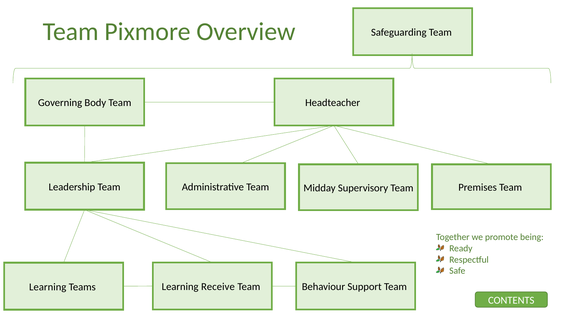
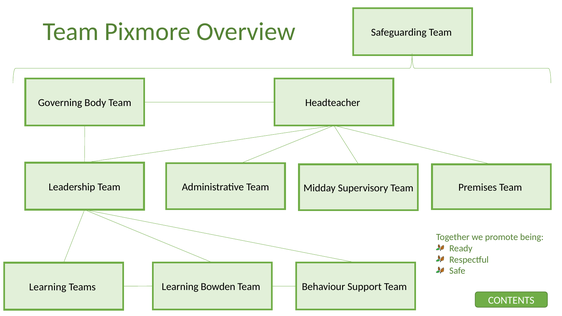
Receive: Receive -> Bowden (218, 287)
